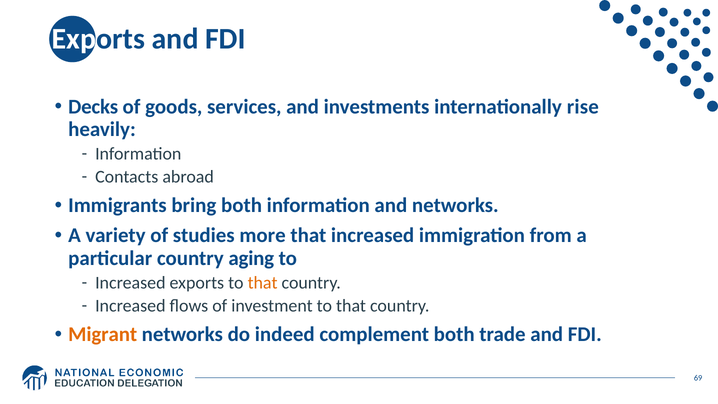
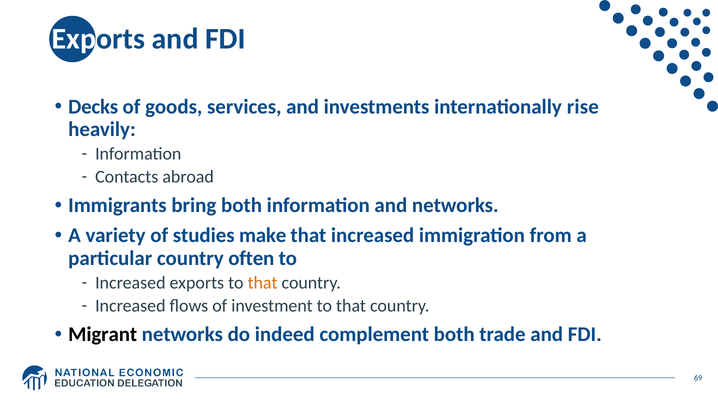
more: more -> make (263, 235)
aging: aging -> often (251, 258)
Migrant colour: orange -> black (103, 334)
